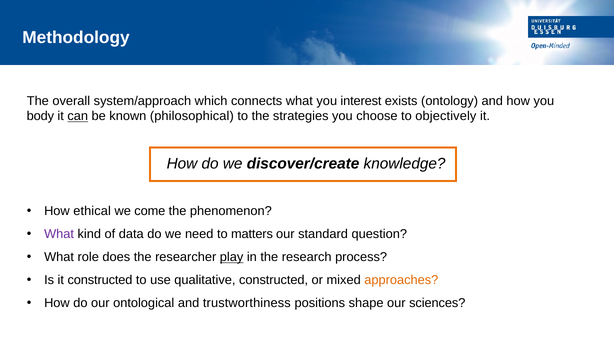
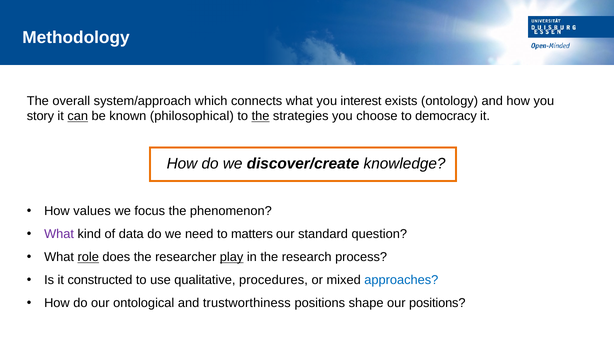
body: body -> story (40, 116)
the underline: none -> present (261, 116)
objectively: objectively -> democracy (446, 116)
ethical: ethical -> values (92, 211)
come: come -> focus (150, 211)
role underline: none -> present (88, 257)
qualitative constructed: constructed -> procedures (273, 281)
approaches colour: orange -> blue (401, 281)
our sciences: sciences -> positions (437, 304)
